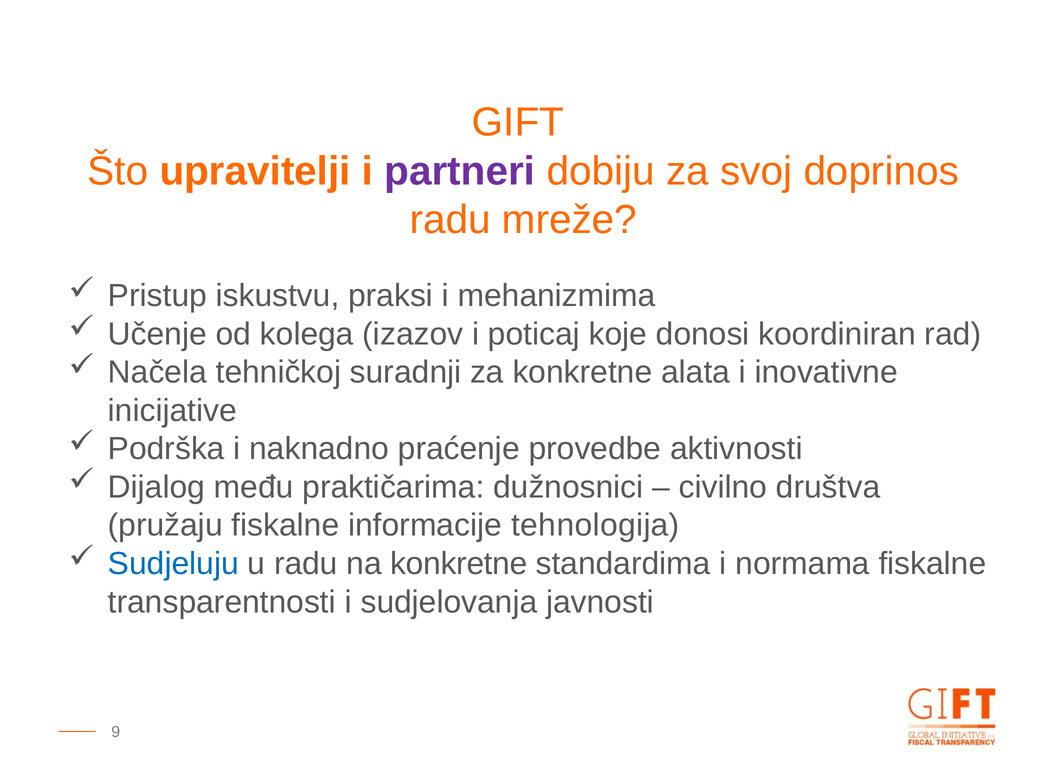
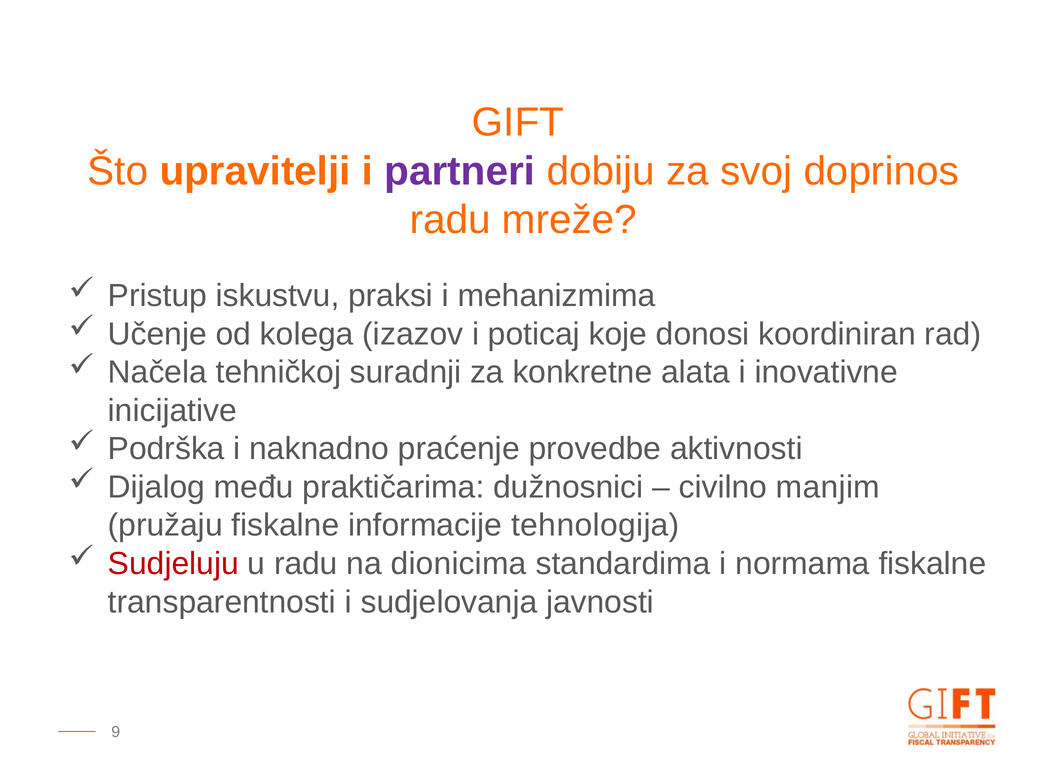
društva: društva -> manjim (828, 487)
Sudjeluju colour: blue -> red (173, 564)
na konkretne: konkretne -> dionicima (459, 564)
